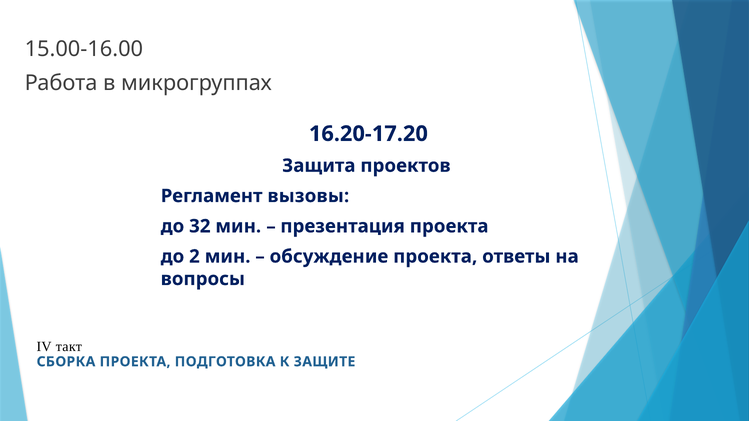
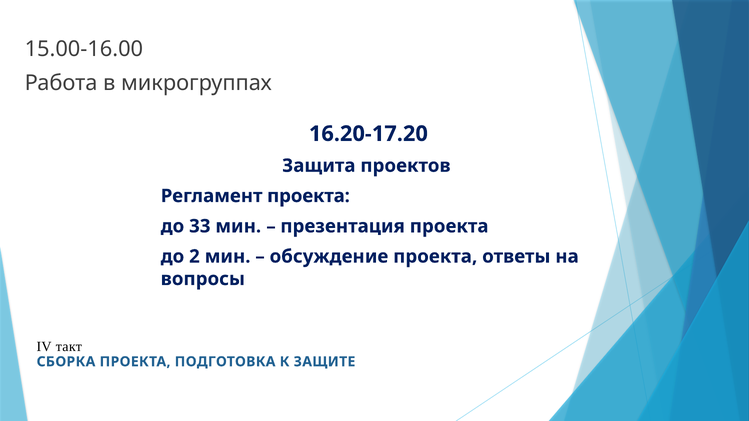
Регламент вызовы: вызовы -> проекта (308, 196)
32: 32 -> 33 (200, 226)
